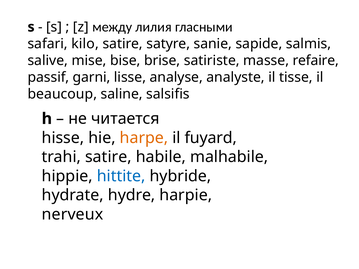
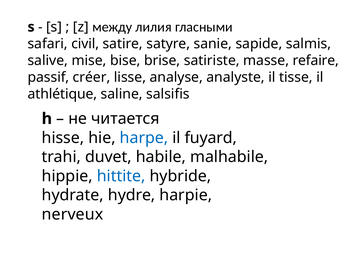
kilo: kilo -> civil (85, 44)
garni: garni -> créer (91, 77)
beaucoup: beaucoup -> athlétique (62, 94)
harpe colour: orange -> blue (144, 138)
trahi satire: satire -> duvet (108, 157)
